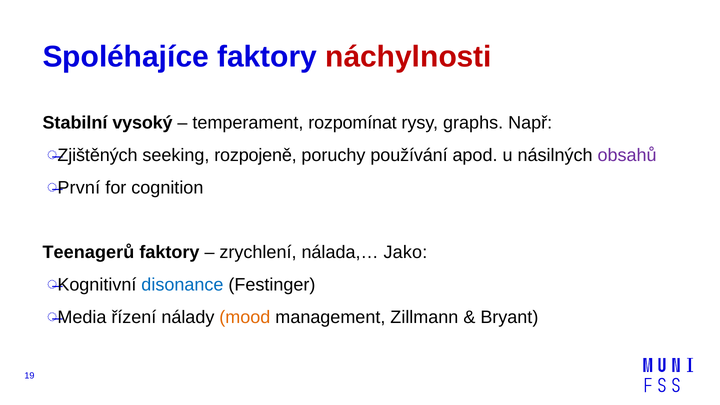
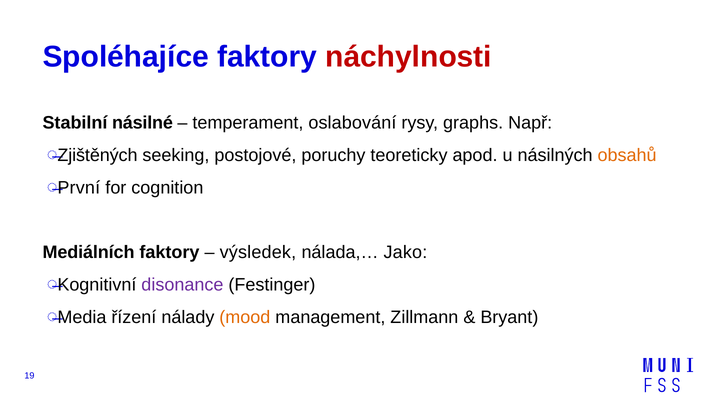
vysoký: vysoký -> násilné (142, 123)
rozpomínat: rozpomínat -> oslabování (352, 123)
rozpojeně: rozpojeně -> postojové (255, 155)
používání: používání -> teoreticky (409, 155)
obsahů colour: purple -> orange (627, 155)
Teenagerů: Teenagerů -> Mediálních (89, 252)
zrychlení: zrychlení -> výsledek (258, 252)
disonance colour: blue -> purple (182, 285)
